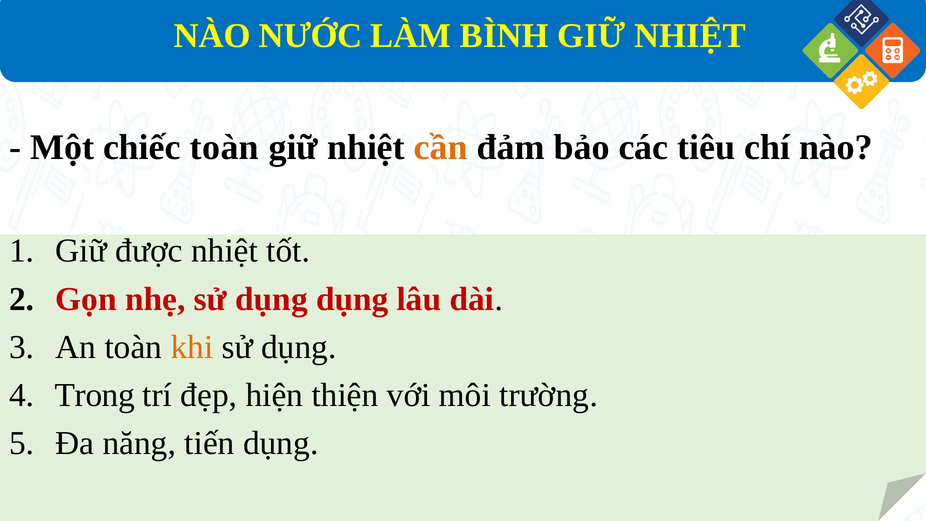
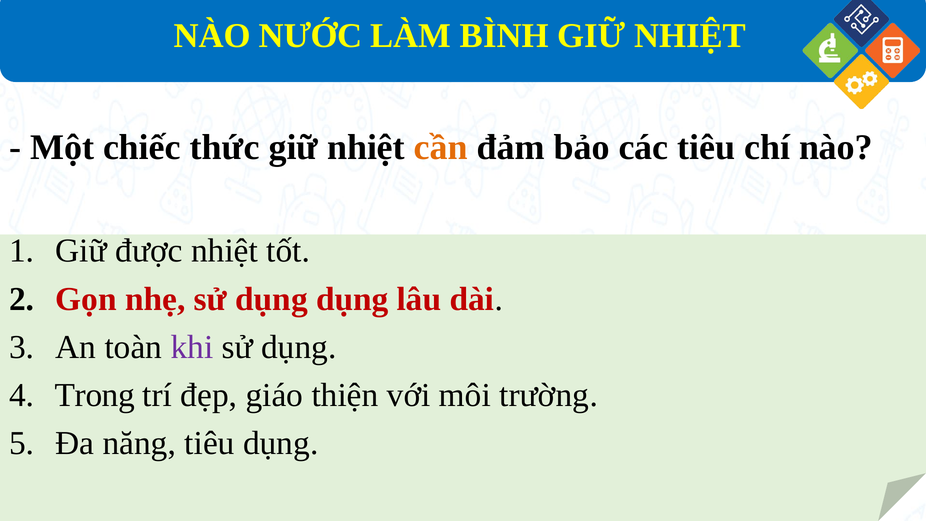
chiếc toàn: toàn -> thức (225, 147)
khi colour: orange -> purple (192, 347)
hiện: hiện -> giáo (274, 395)
năng tiến: tiến -> tiêu (210, 443)
